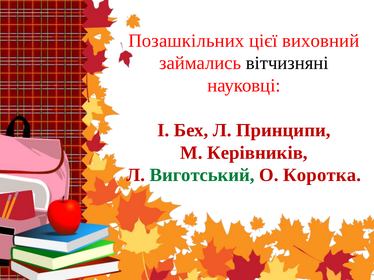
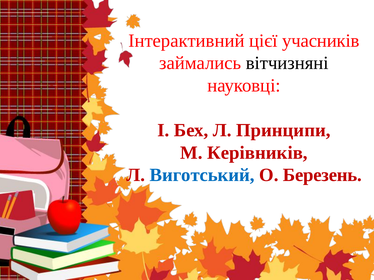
Позашкільних: Позашкільних -> Інтерактивний (186, 41)
виховний: виховний -> учасників (321, 41)
Виготський colour: green -> blue (202, 175)
Коротка: Коротка -> Березень (322, 175)
